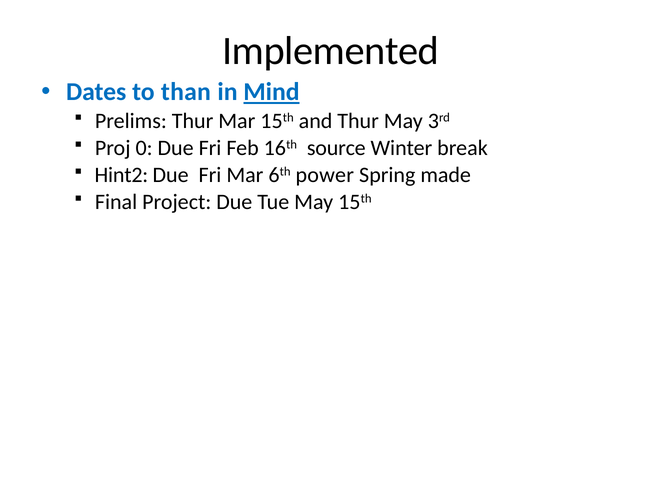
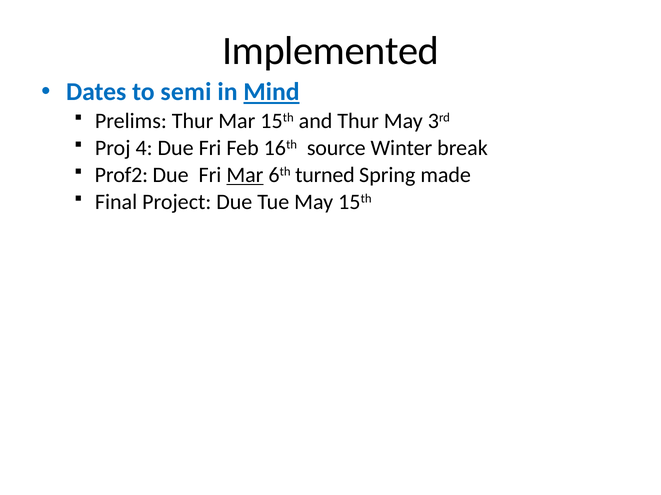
than: than -> semi (186, 92)
0: 0 -> 4 (144, 148)
Hint2: Hint2 -> Prof2 (121, 175)
Mar underline: none -> present (245, 175)
power: power -> turned (325, 175)
